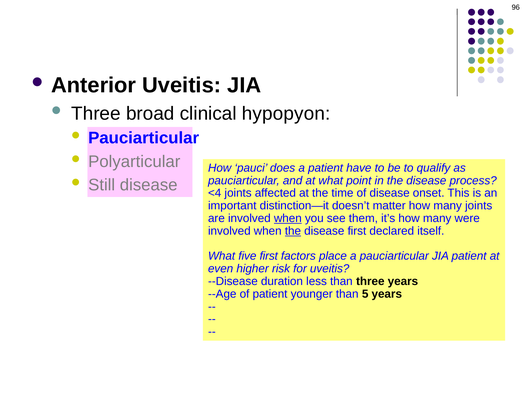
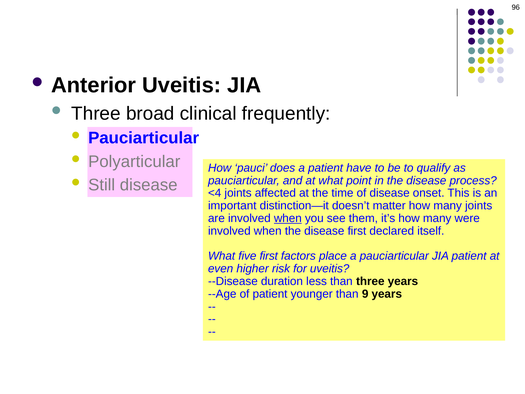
hypopyon: hypopyon -> frequently (286, 113)
the underline: present -> none (293, 231)
5: 5 -> 9 (365, 294)
